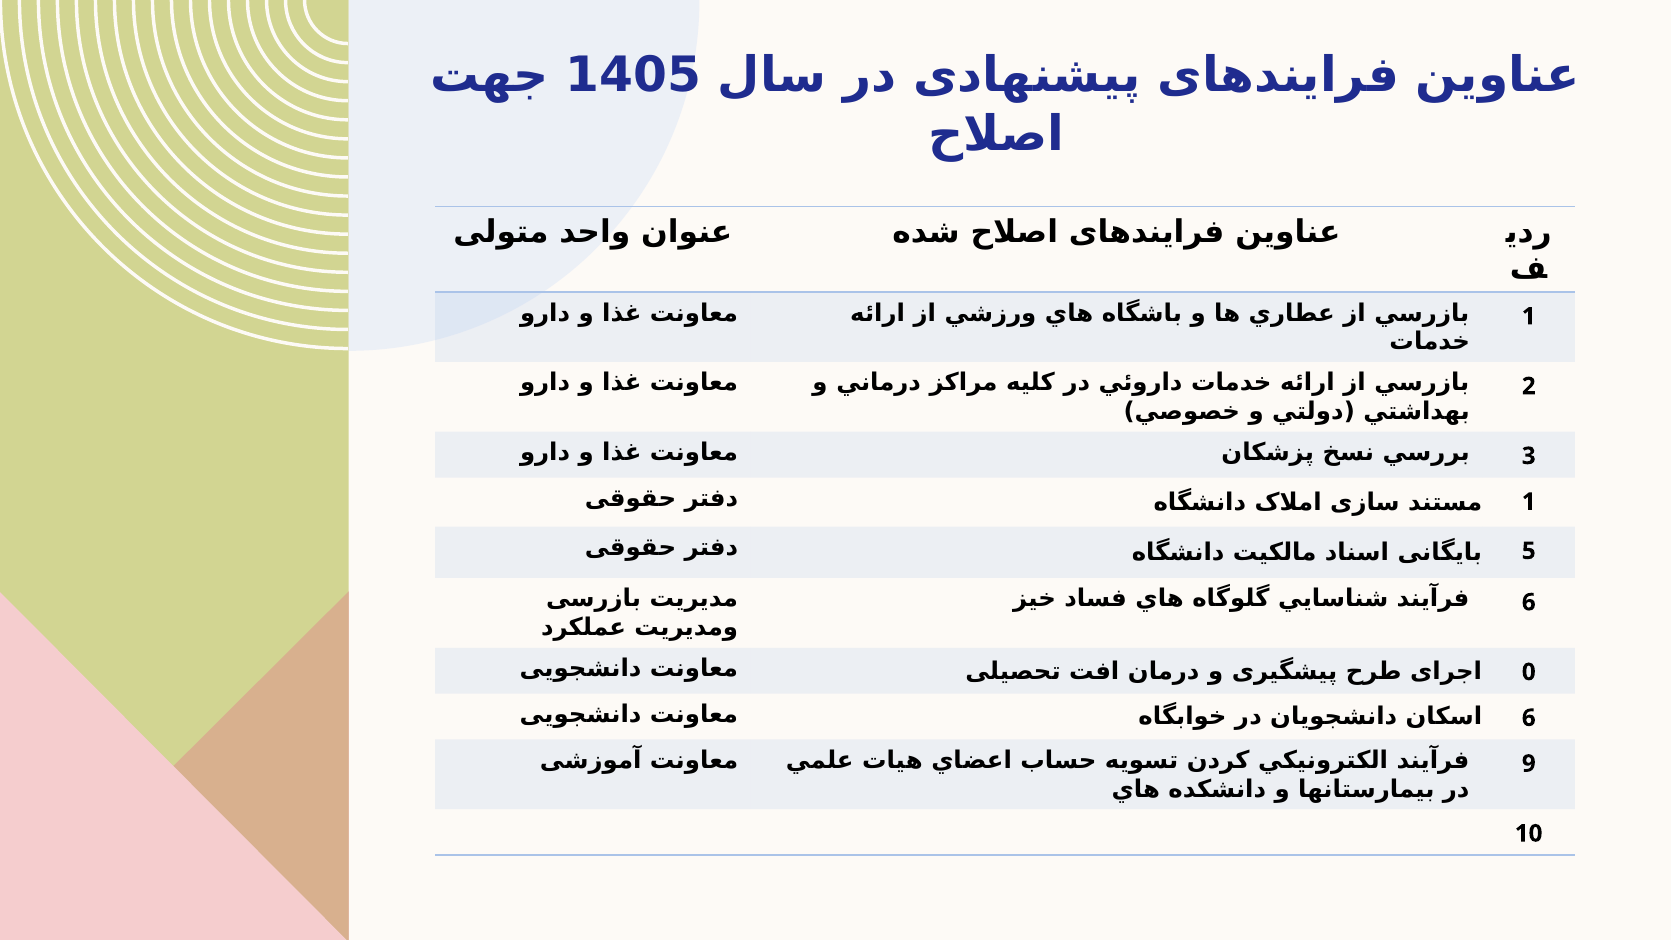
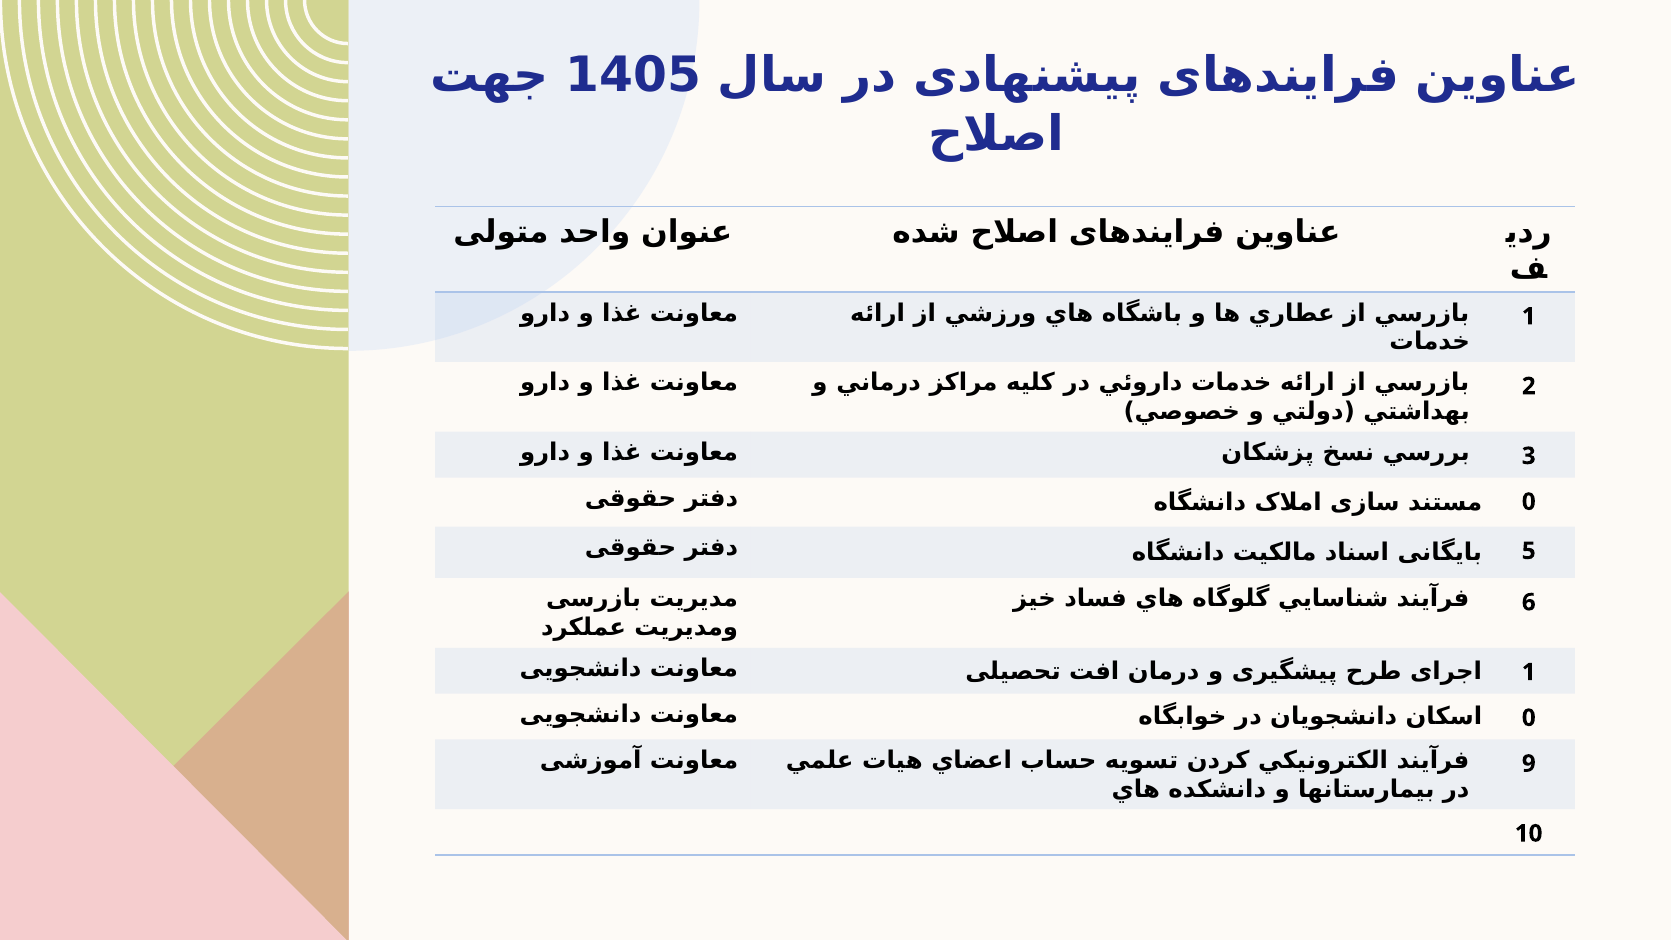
1: 1 -> 0 (1529, 502)
0: 0 -> 1 (1529, 672)
6: 6 -> 0 (1529, 718)
